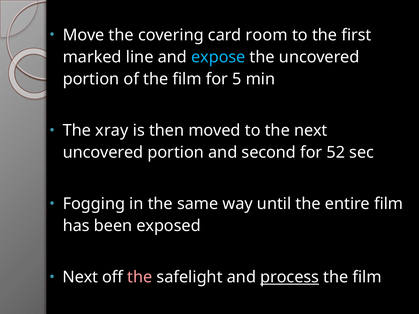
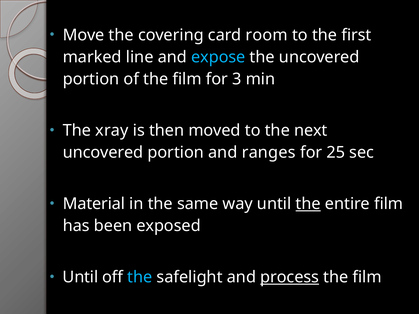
5: 5 -> 3 (237, 79)
second: second -> ranges (269, 153)
52: 52 -> 25 (336, 153)
Fogging: Fogging -> Material (94, 204)
the underline: none -> present (308, 204)
Next: Next -> Until (80, 277)
the colour: pink -> light blue (140, 277)
